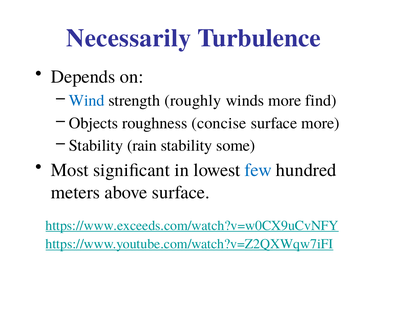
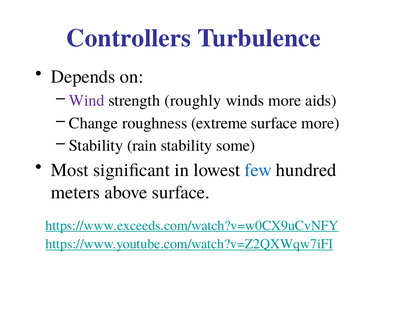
Necessarily: Necessarily -> Controllers (129, 38)
Wind colour: blue -> purple (87, 101)
find: find -> aids (321, 101)
Objects: Objects -> Change (94, 123)
concise: concise -> extreme (219, 123)
